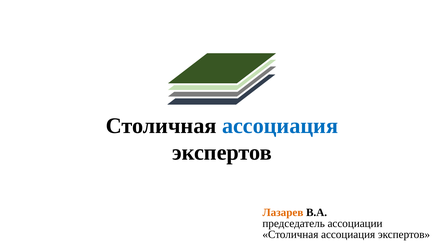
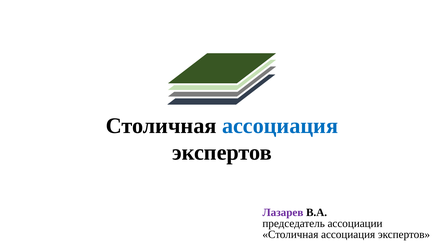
Лазарев colour: orange -> purple (283, 212)
